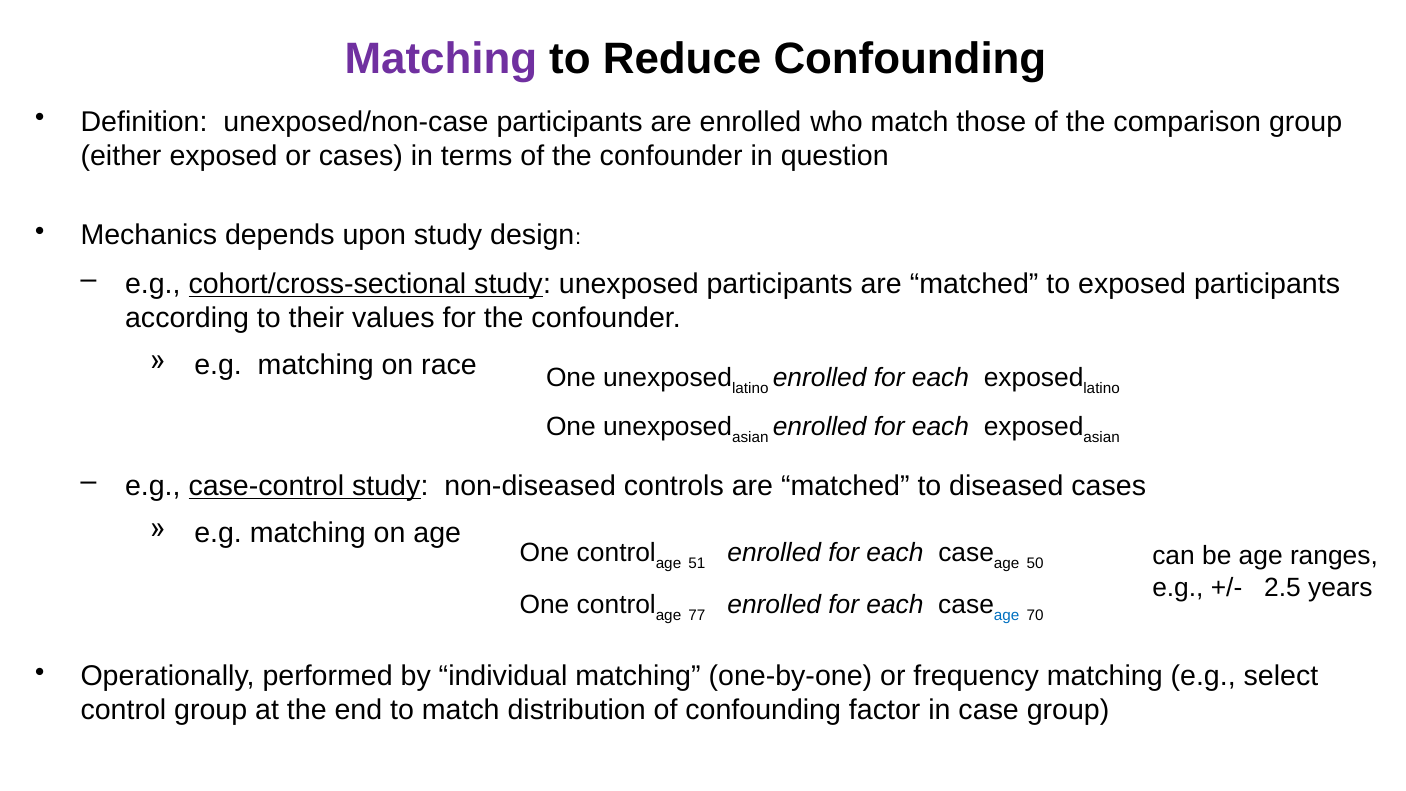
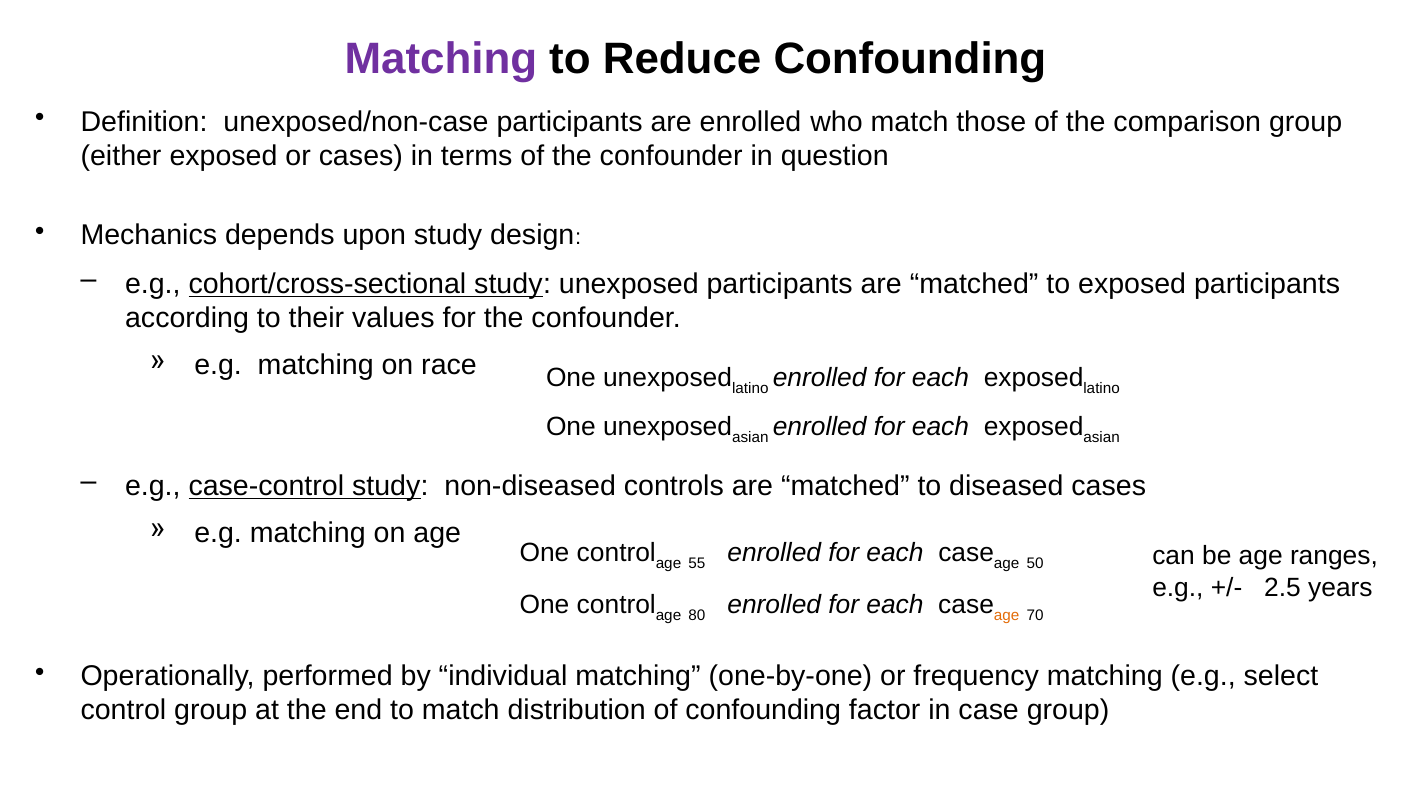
51: 51 -> 55 (697, 563)
77: 77 -> 80 (697, 615)
age colour: blue -> orange (1007, 615)
